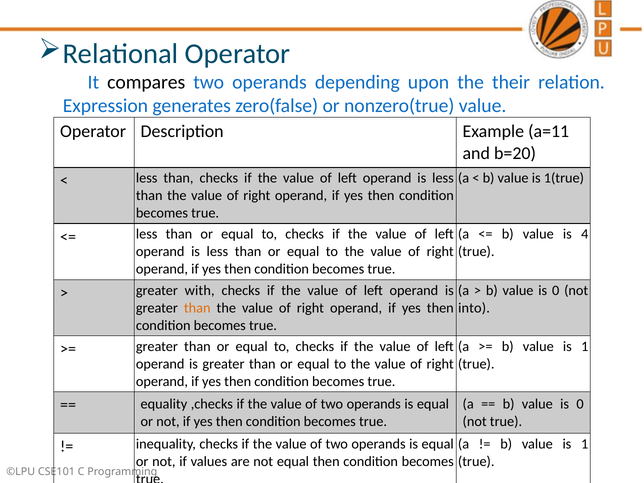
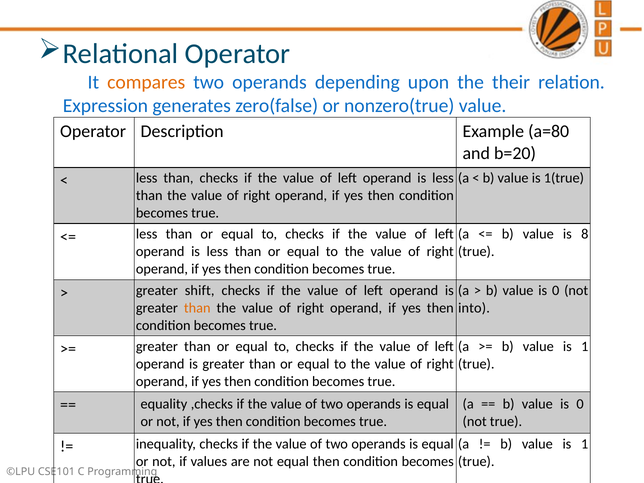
compares colour: black -> orange (146, 82)
a=11: a=11 -> a=80 (549, 132)
4: 4 -> 8 (585, 234)
with: with -> shift (200, 290)
